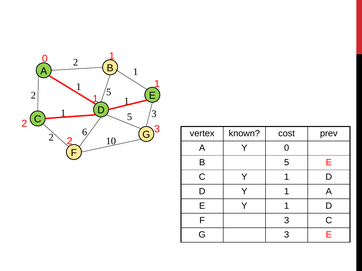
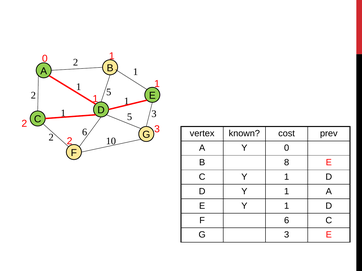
B 5: 5 -> 8 (287, 163)
F 3: 3 -> 6 (287, 221)
